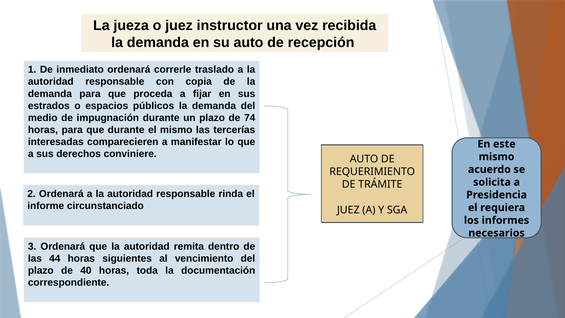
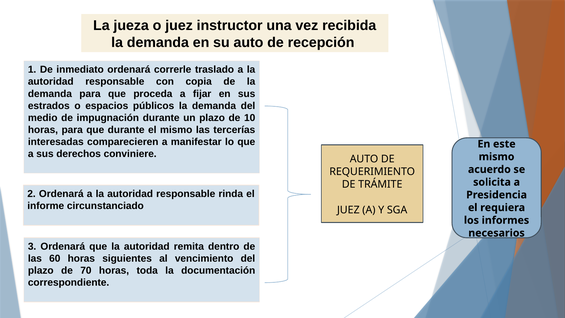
74: 74 -> 10 (250, 118)
44: 44 -> 60 (55, 258)
40: 40 -> 70 (86, 270)
